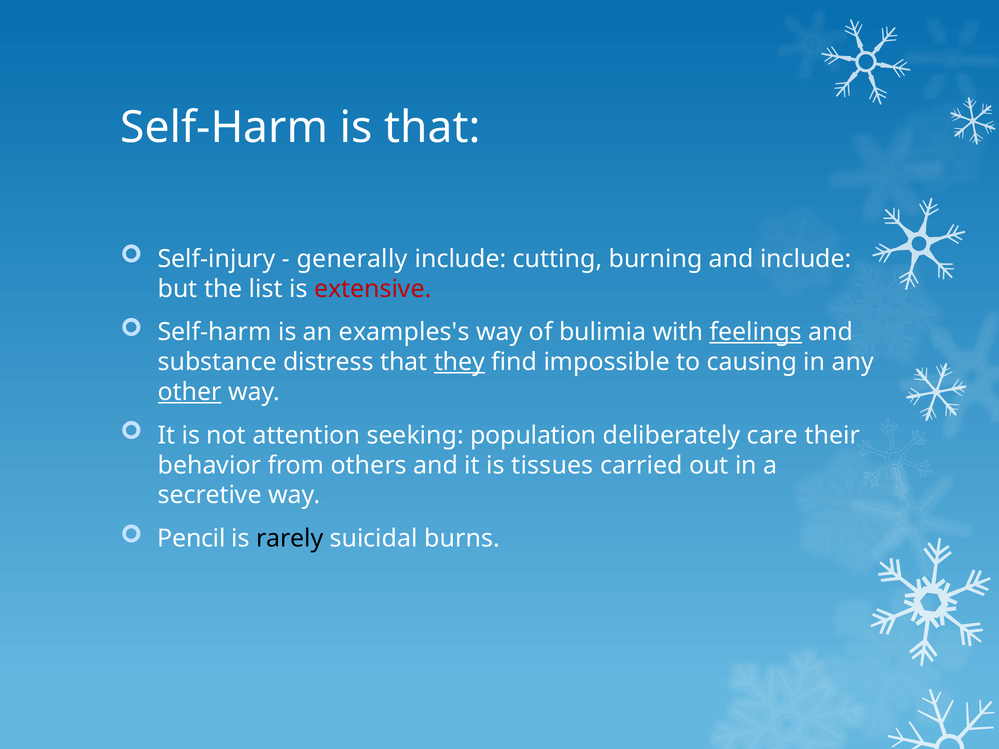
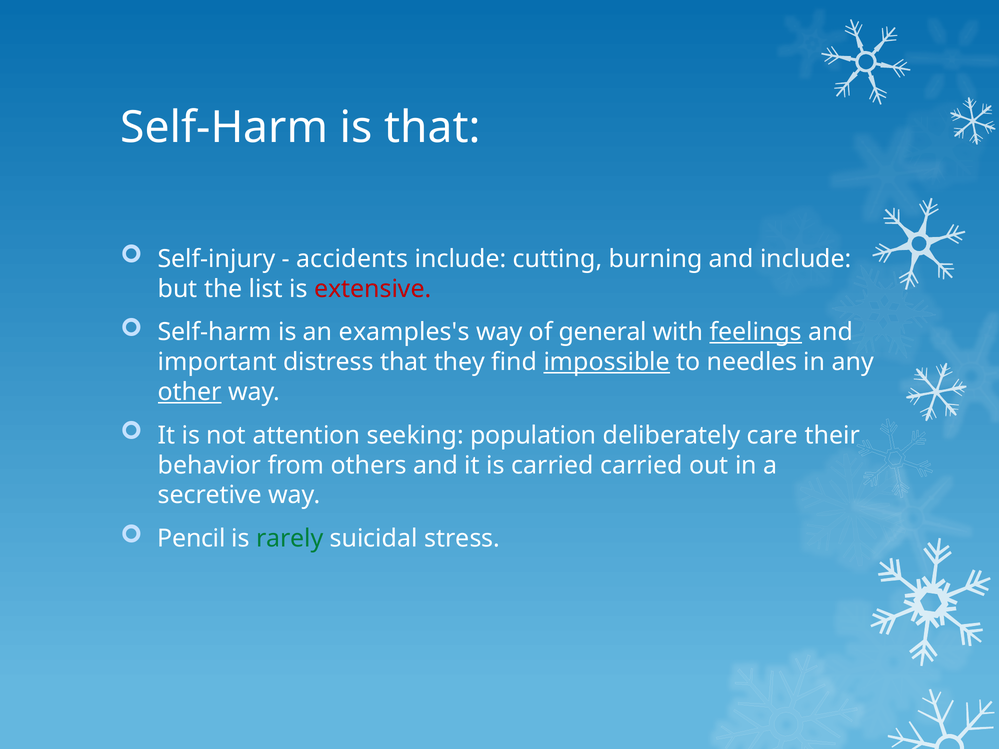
generally: generally -> accidents (352, 259)
bulimia: bulimia -> general (603, 332)
substance: substance -> important (217, 362)
they underline: present -> none (459, 362)
impossible underline: none -> present (607, 362)
causing: causing -> needles (752, 362)
is tissues: tissues -> carried (552, 465)
rarely colour: black -> green (290, 539)
burns: burns -> stress (462, 539)
